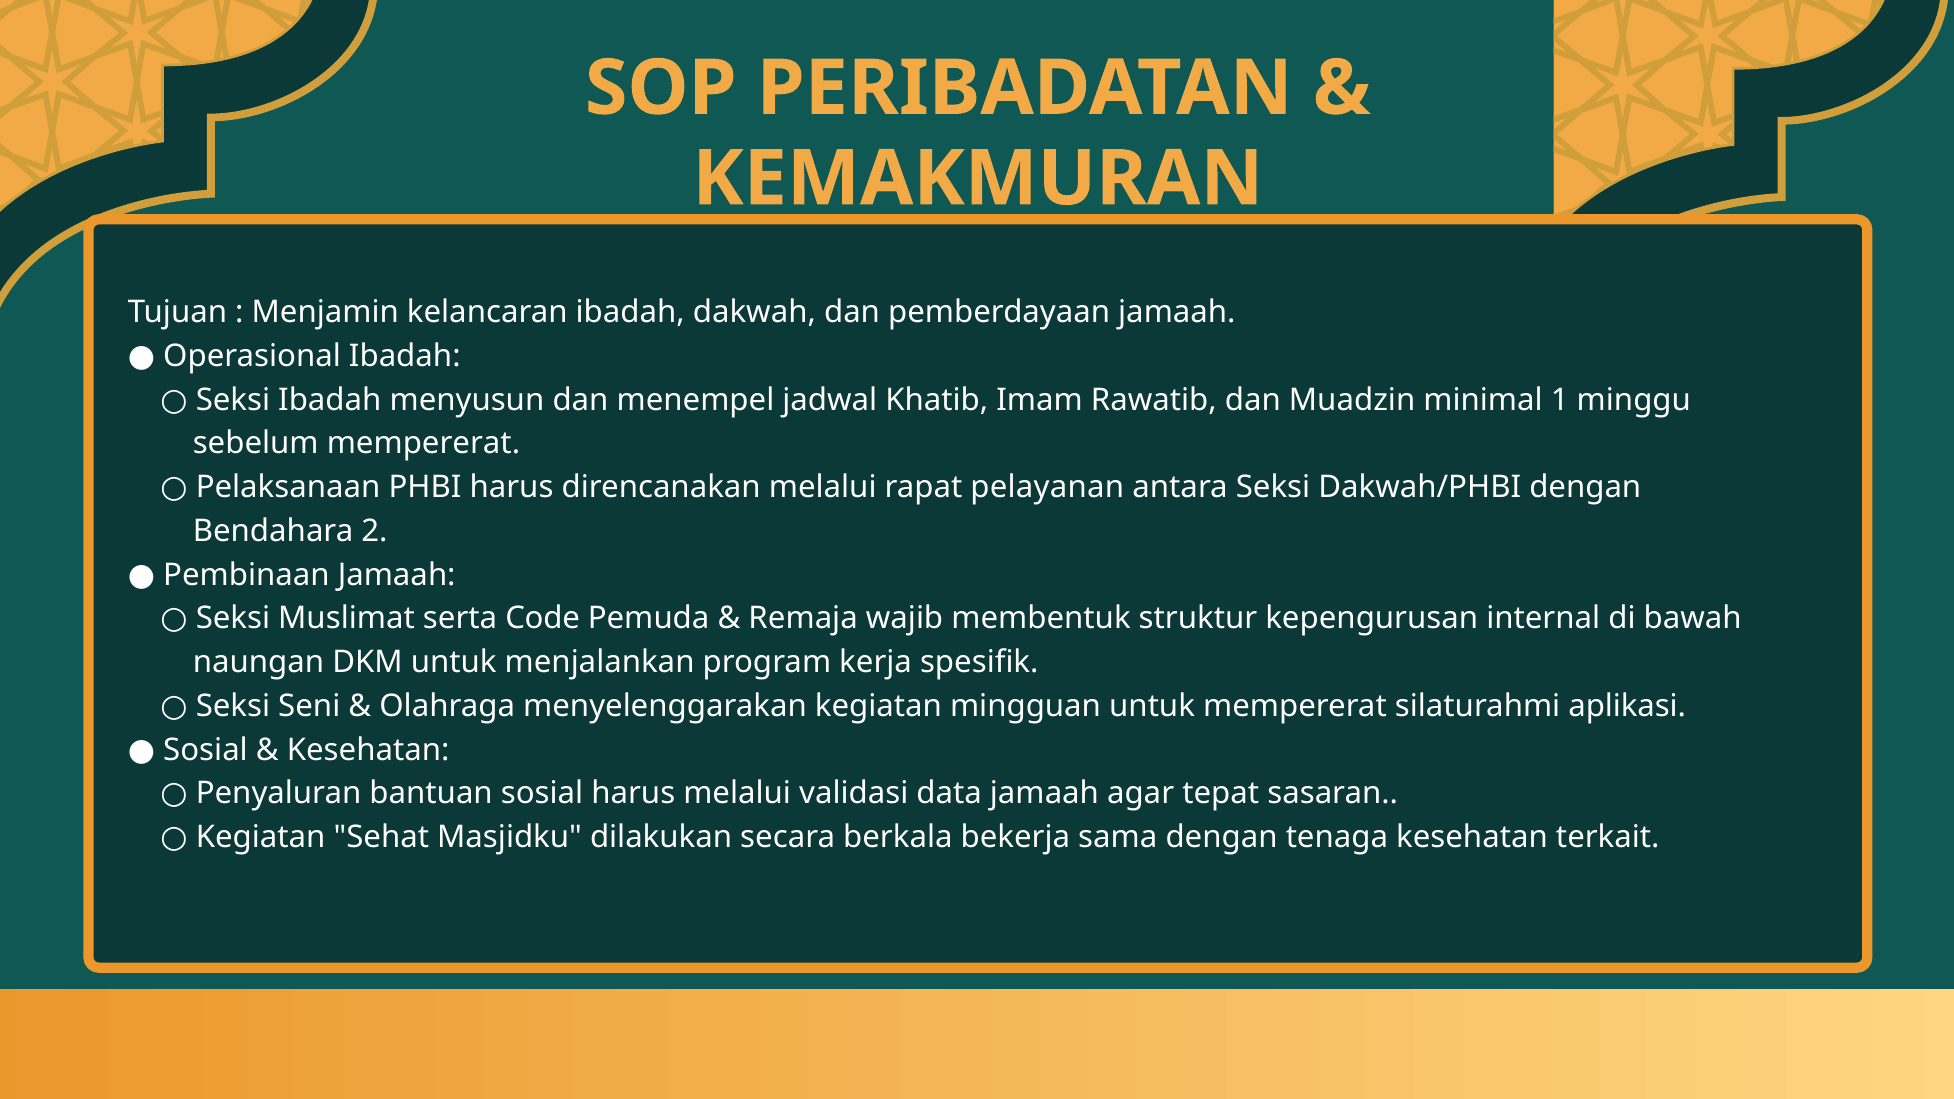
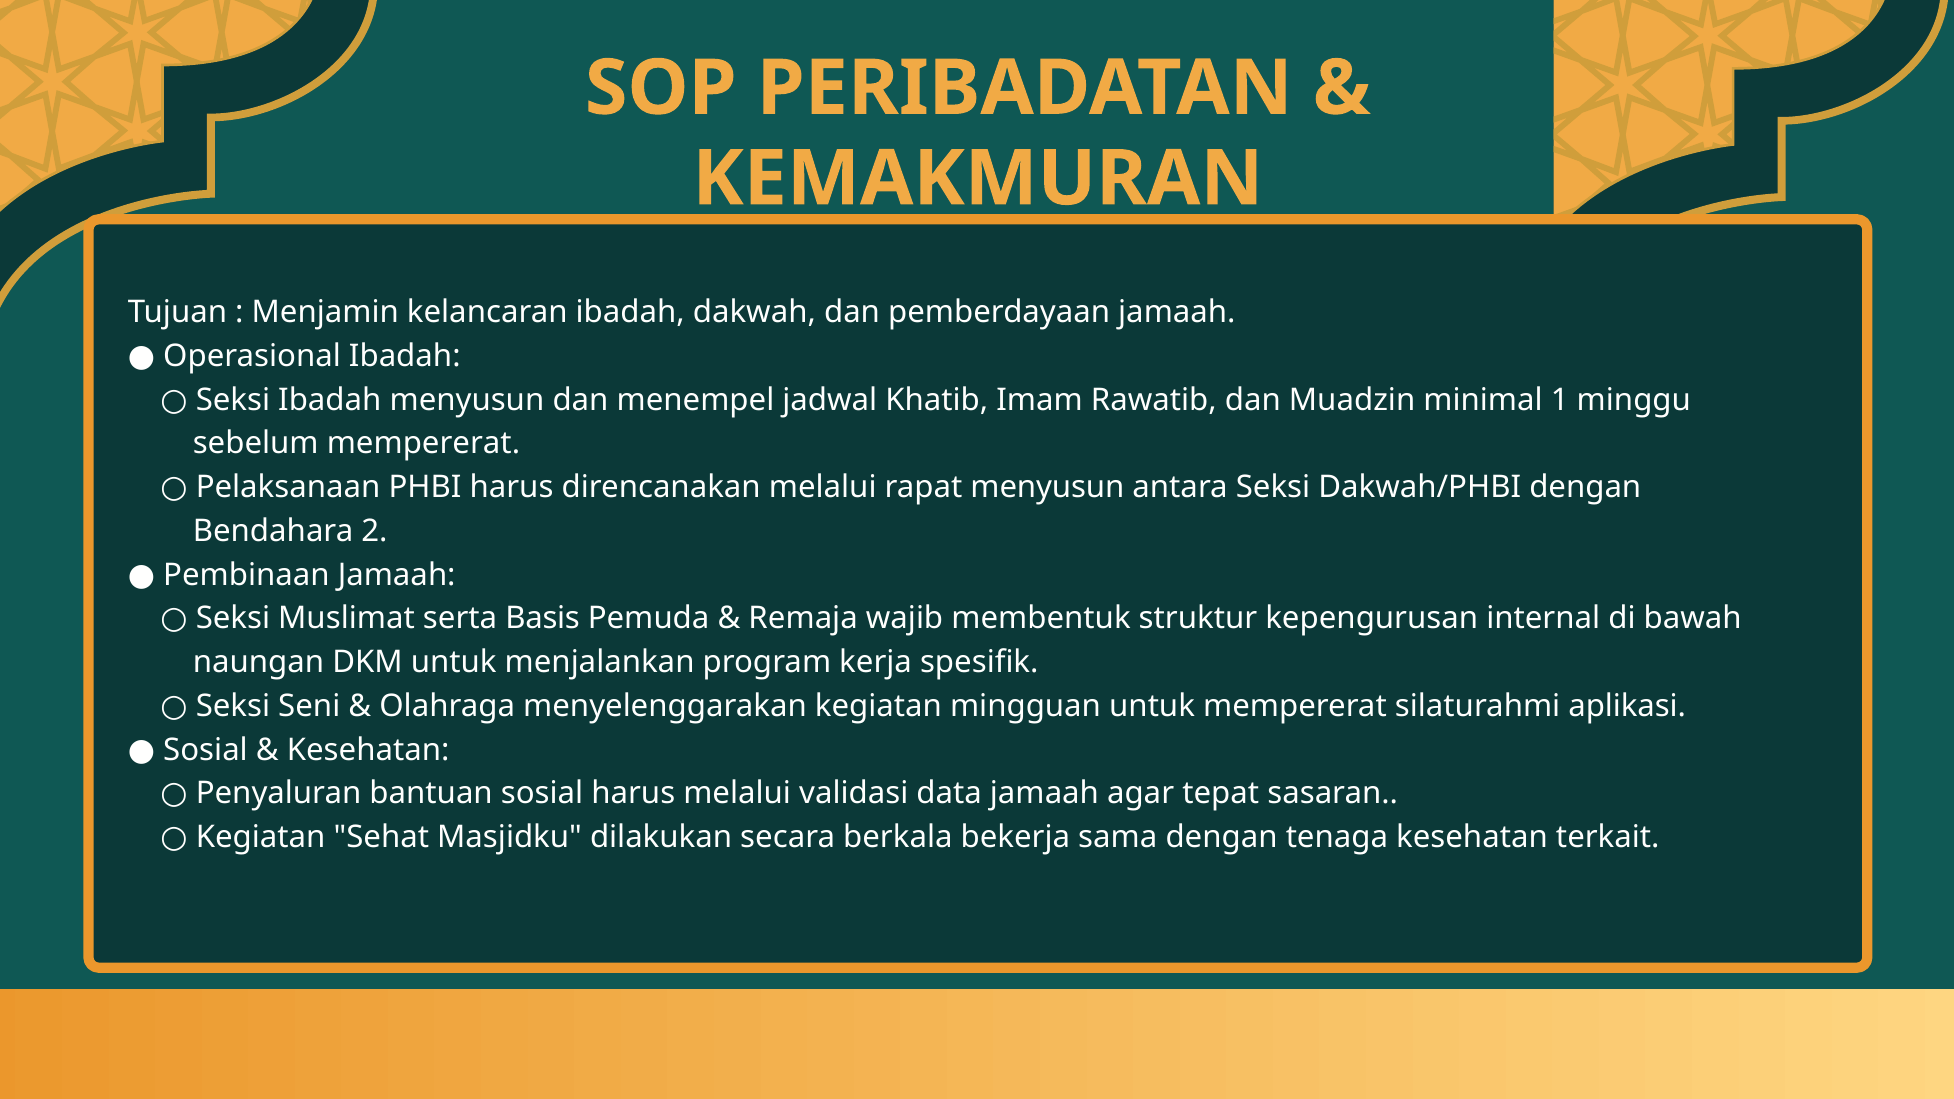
rapat pelayanan: pelayanan -> menyusun (1047, 487)
Code: Code -> Basis (543, 619)
